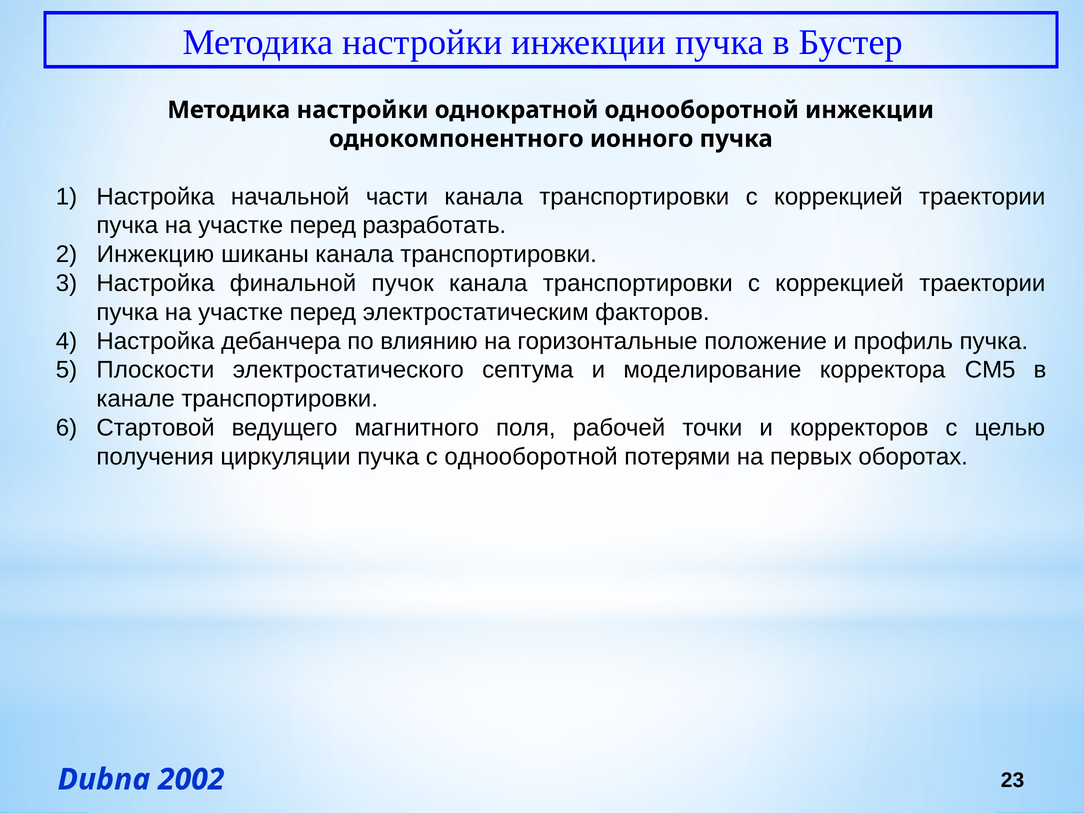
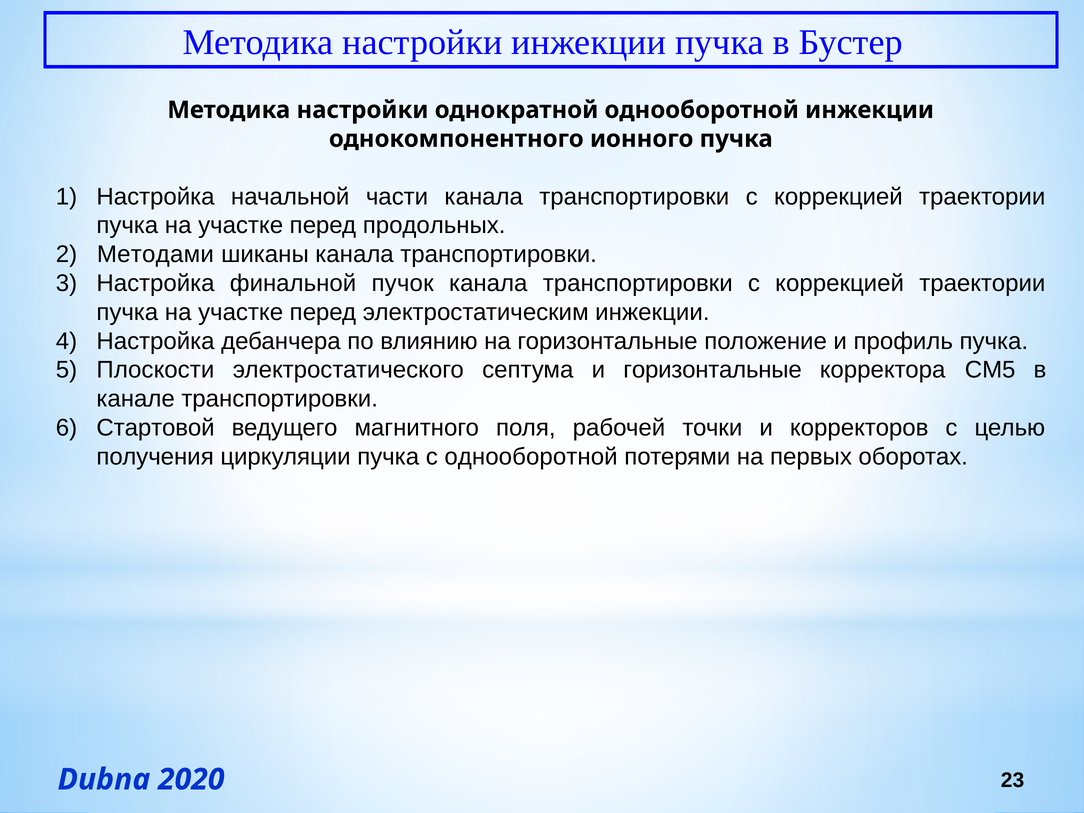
разработать: разработать -> продольных (434, 226)
Инжекцию: Инжекцию -> Методами (155, 254)
электростатическим факторов: факторов -> инжекции (652, 312)
и моделирование: моделирование -> горизонтальные (713, 370)
2002: 2002 -> 2020 (191, 779)
